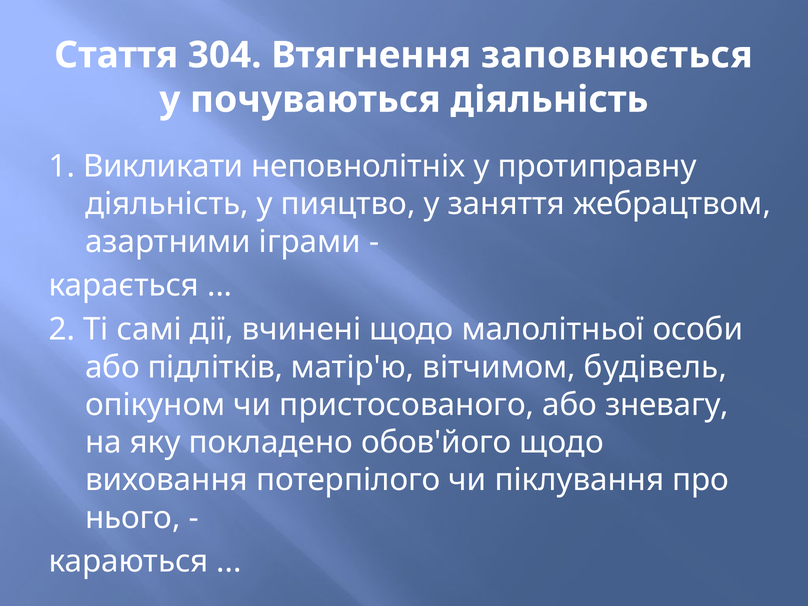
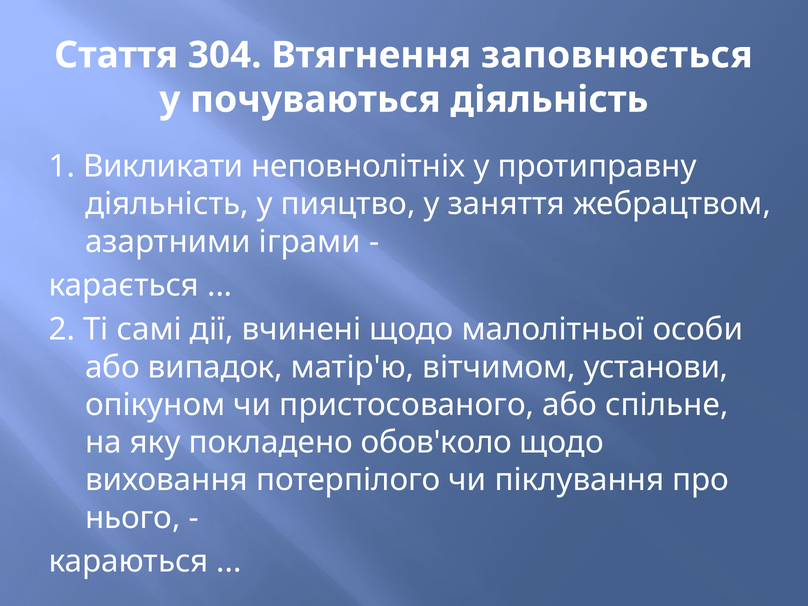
підлітків: підлітків -> випадок (215, 367)
будівель: будівель -> установи (656, 367)
зневагу: зневагу -> спільне (667, 405)
обов'його: обов'його -> обов'коло (436, 442)
